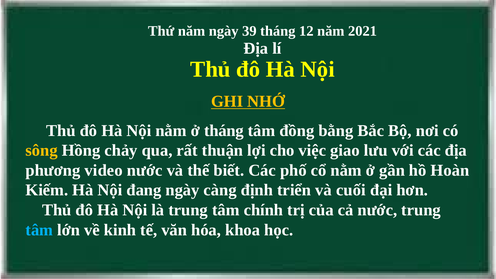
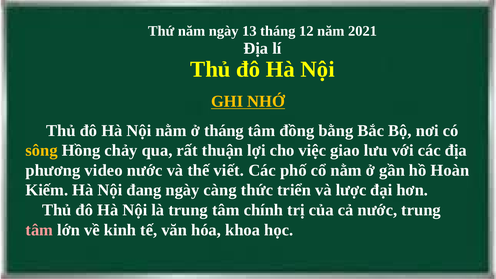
39: 39 -> 13 (249, 31)
biết: biết -> viết (229, 170)
định: định -> thức (257, 190)
cuối: cuối -> lược (351, 190)
tâm colour: light blue -> pink (39, 230)
